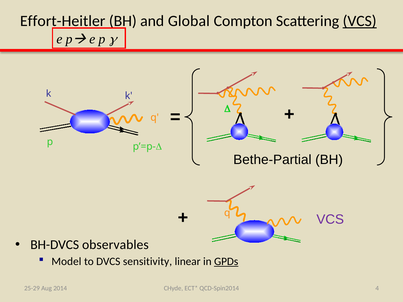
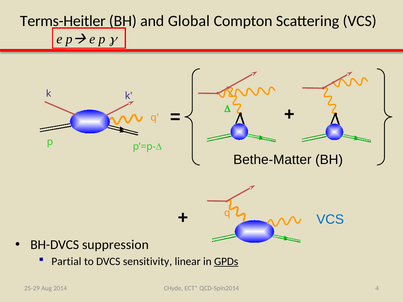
Effort-Heitler: Effort-Heitler -> Terms-Heitler (63, 21)
VCS underline: present -> none (360, 21)
Bethe-Partial: Bethe-Partial -> Bethe-Matter (272, 160)
VCS colour: purple -> blue (330, 220)
observables: observables -> suppression (115, 245)
Model: Model -> Partial (66, 262)
